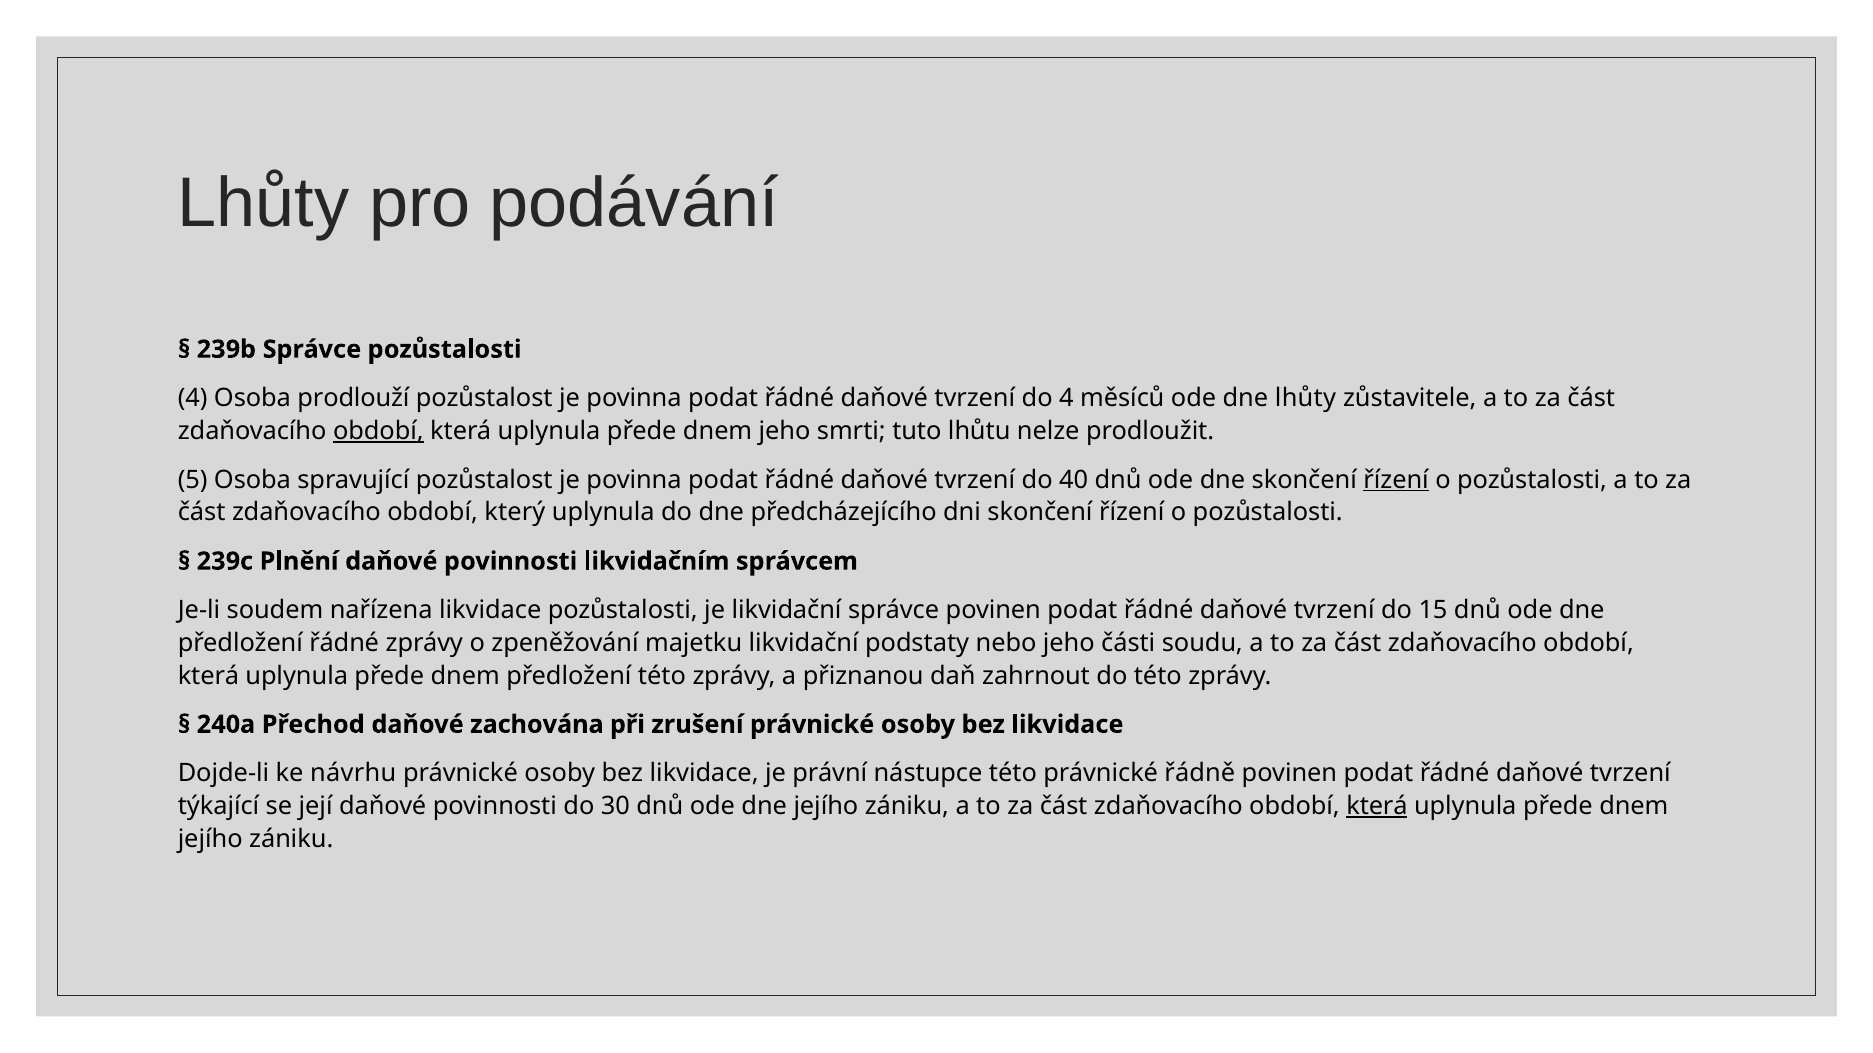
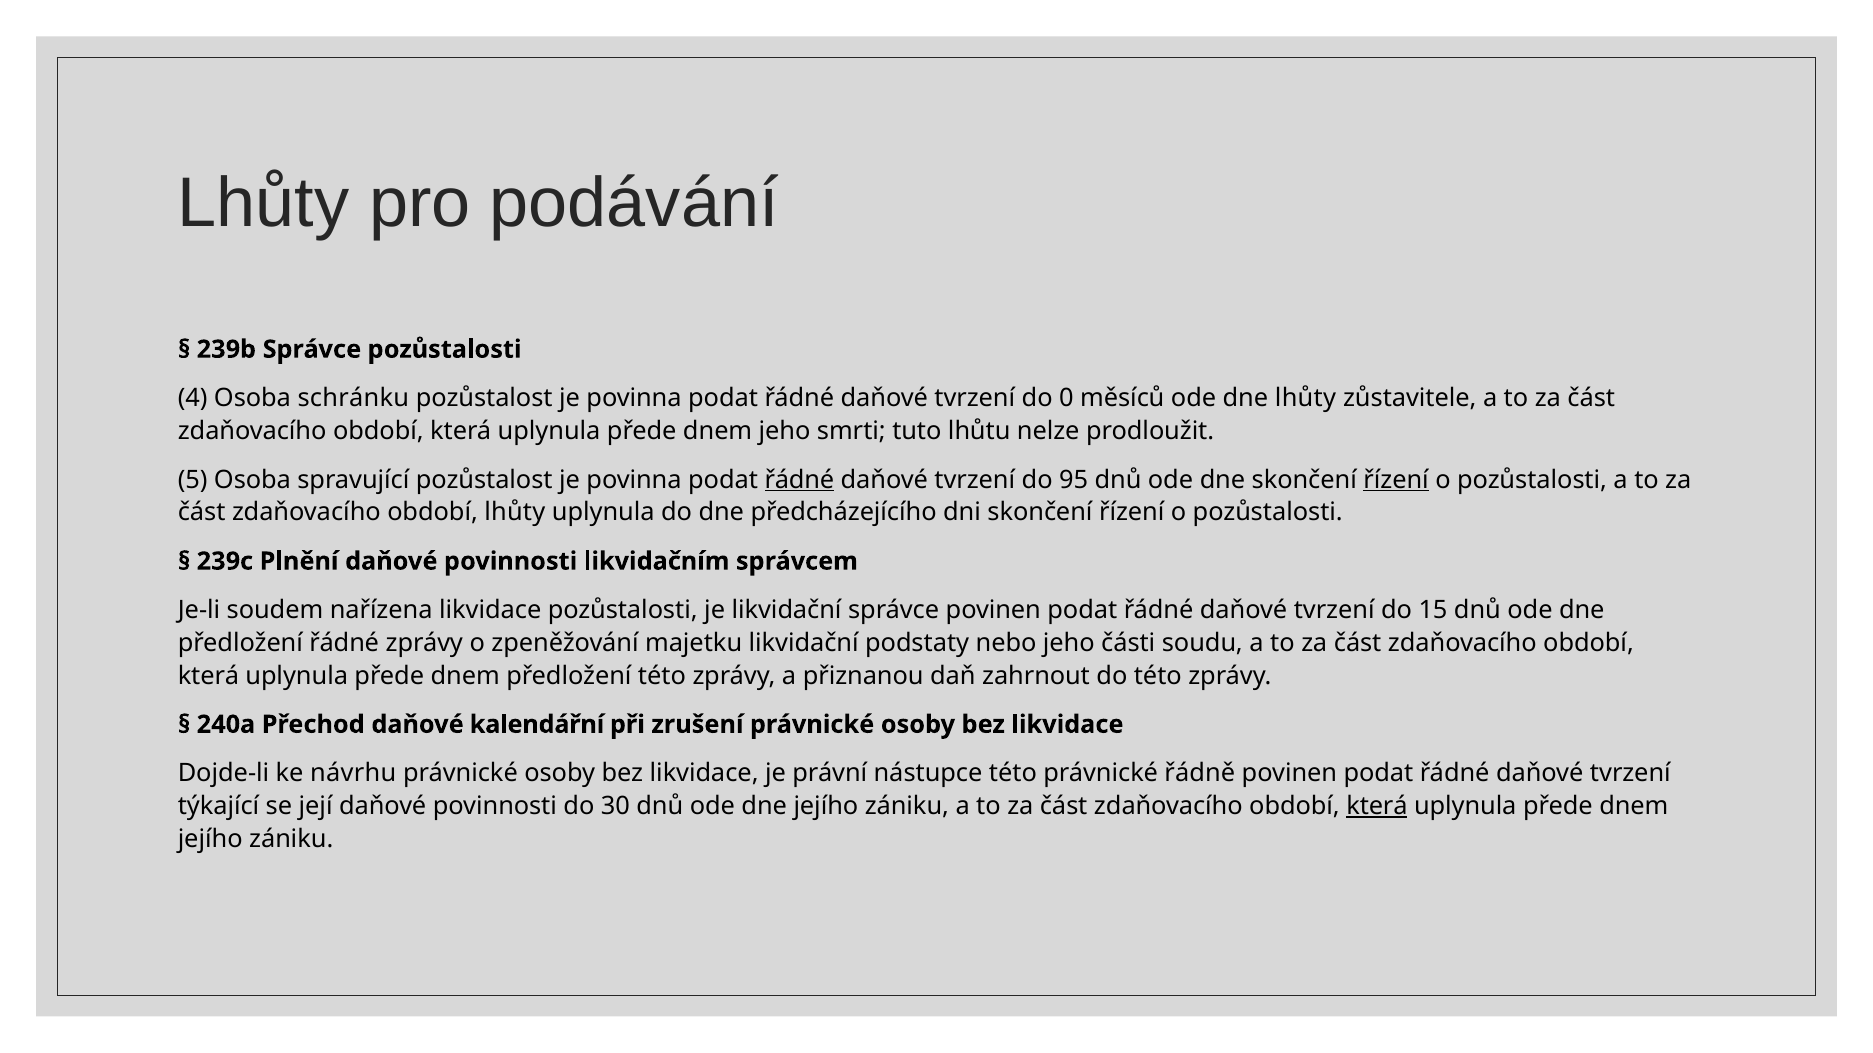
prodlouží: prodlouží -> schránku (353, 398)
do 4: 4 -> 0 (1066, 398)
období underline: present -> none (378, 431)
řádné underline: none -> present (799, 480)
40: 40 -> 95 (1074, 480)
období který: který -> lhůty (515, 513)
zachována: zachována -> kalendářní (537, 725)
